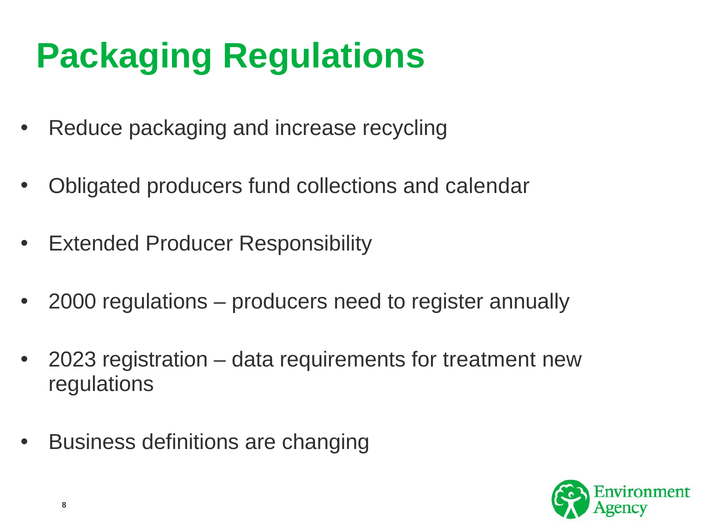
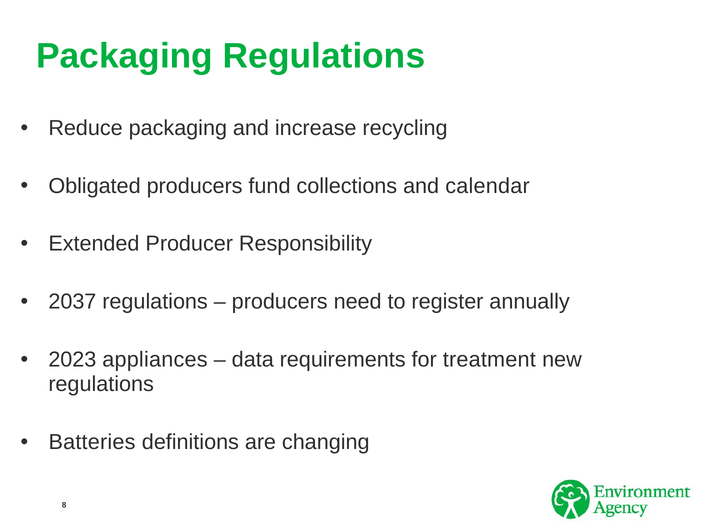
2000: 2000 -> 2037 (72, 302)
registration: registration -> appliances (155, 360)
Business: Business -> Batteries (92, 442)
